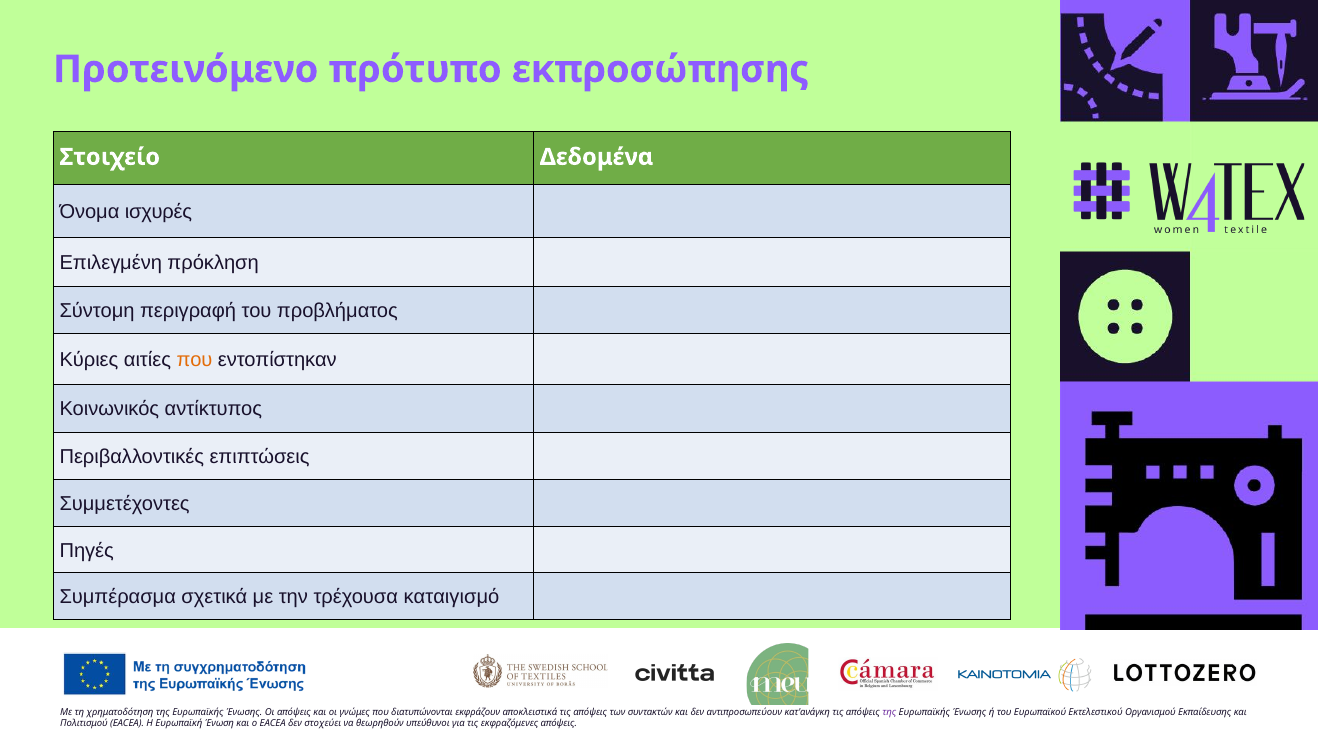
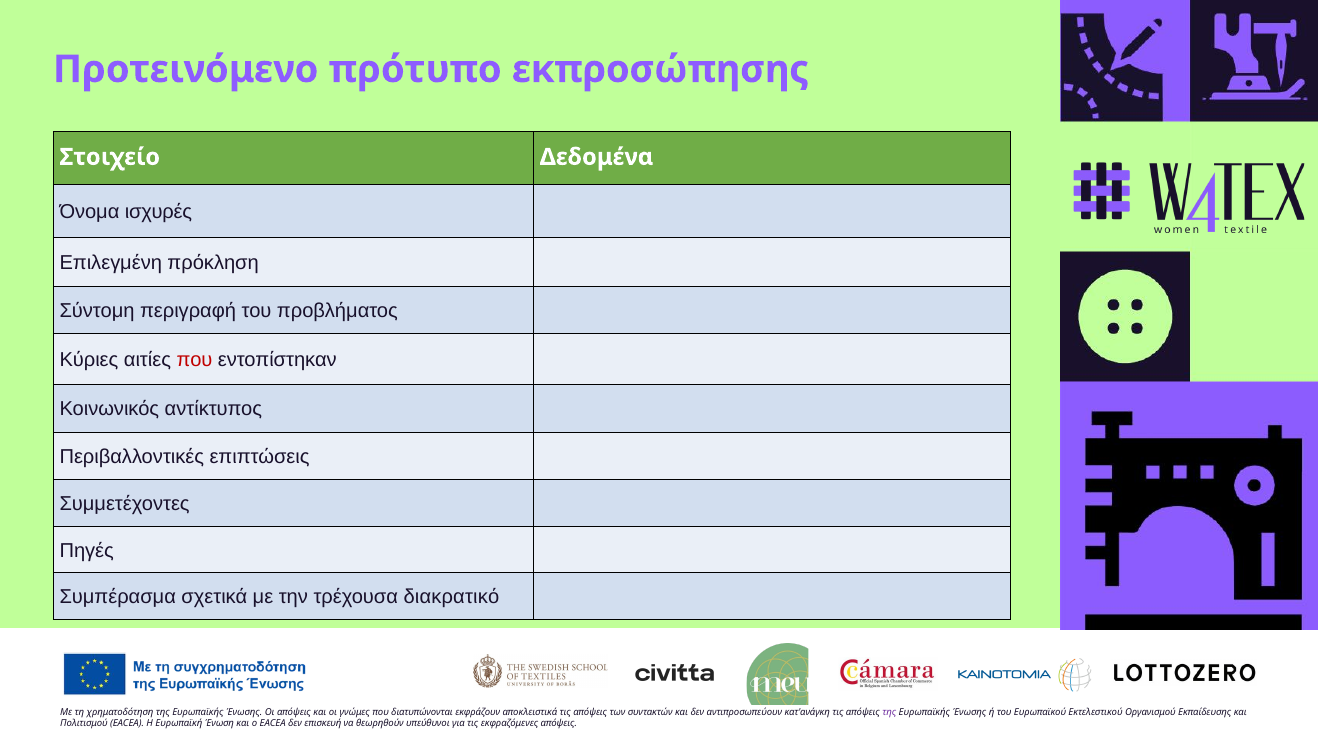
που colour: orange -> red (194, 360)
καταιγισμό: καταιγισμό -> διακρατικό (451, 597)
στοχεύει: στοχεύει -> επισκευή (323, 724)
